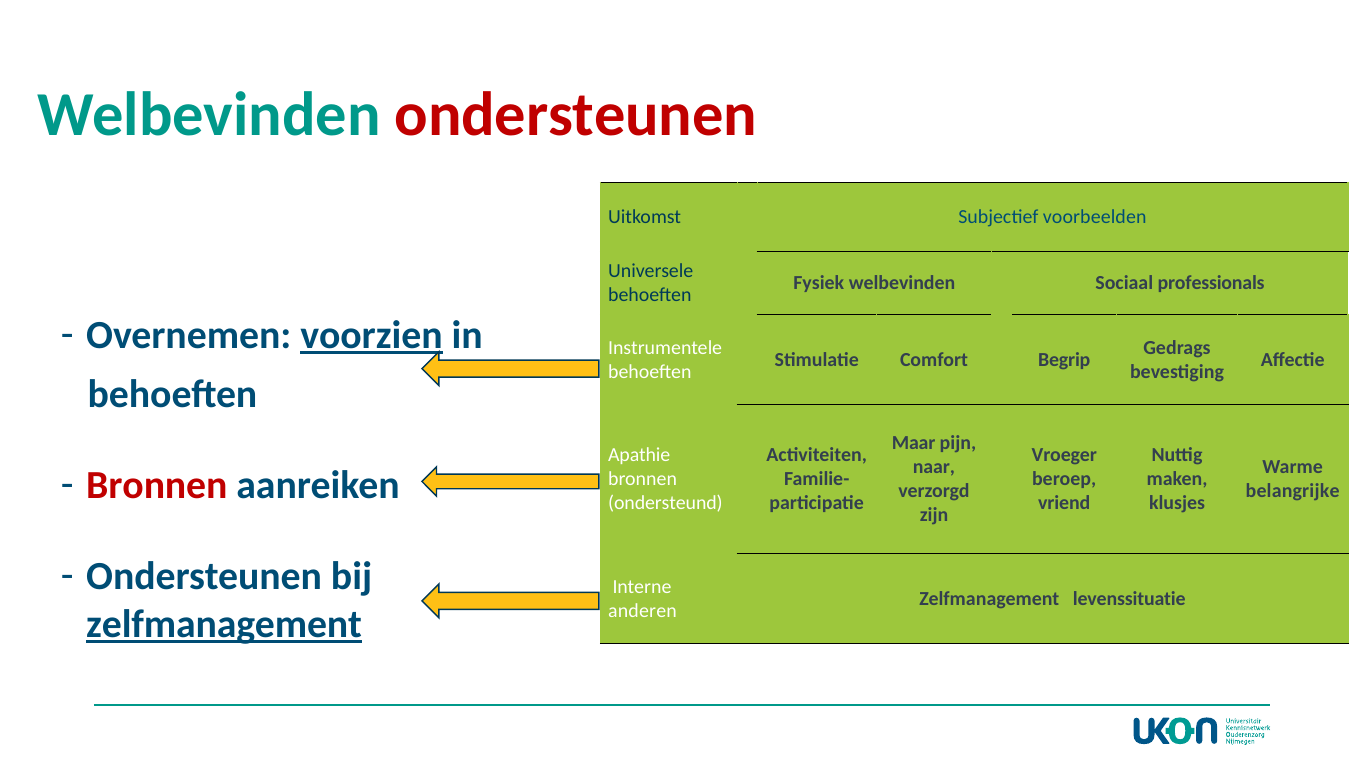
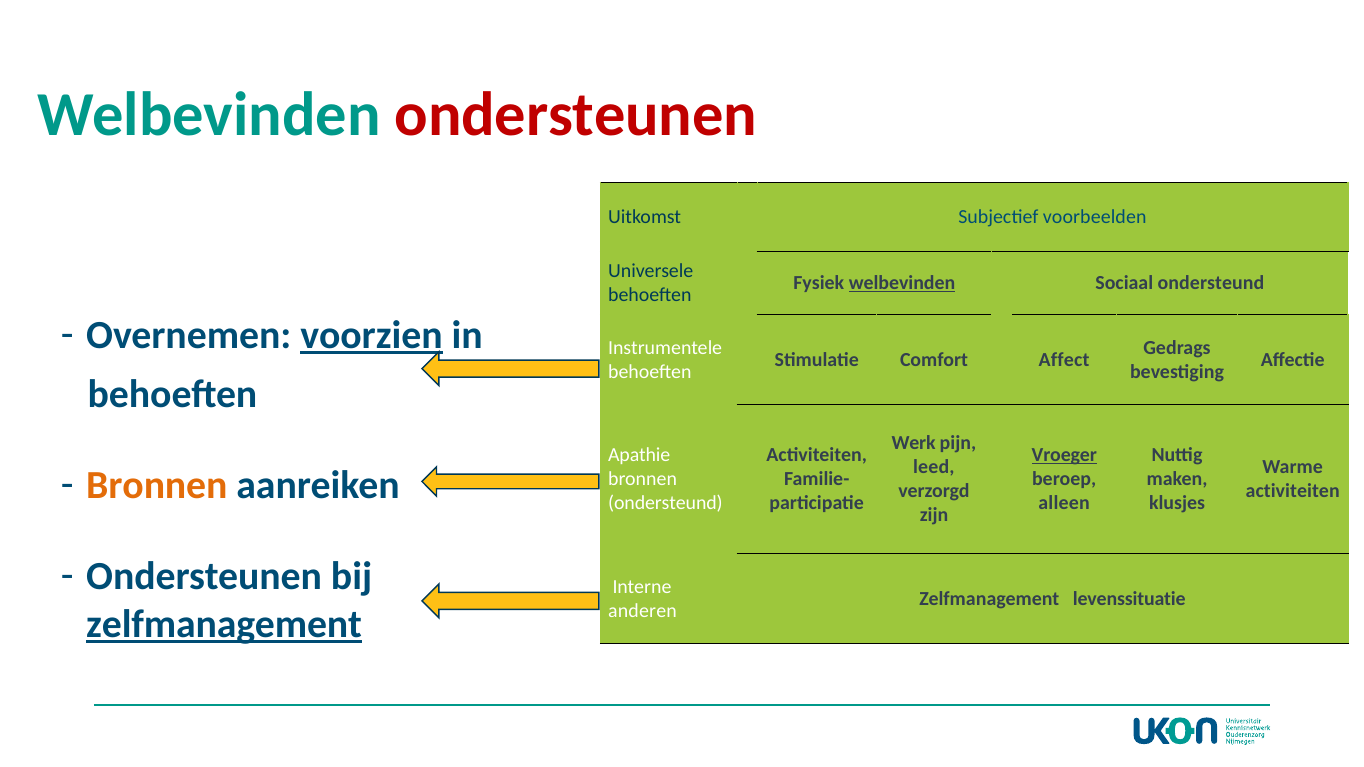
welbevinden underline: none -> present (902, 283)
Sociaal professionals: professionals -> ondersteund (1211, 283)
Begrip: Begrip -> Affect (1064, 360)
Maar: Maar -> Werk (914, 443)
Vroeger underline: none -> present (1064, 455)
naar: naar -> leed (934, 467)
Bronnen colour: red -> orange (157, 486)
belangrijke: belangrijke -> activiteiten (1293, 491)
vriend: vriend -> alleen (1064, 503)
